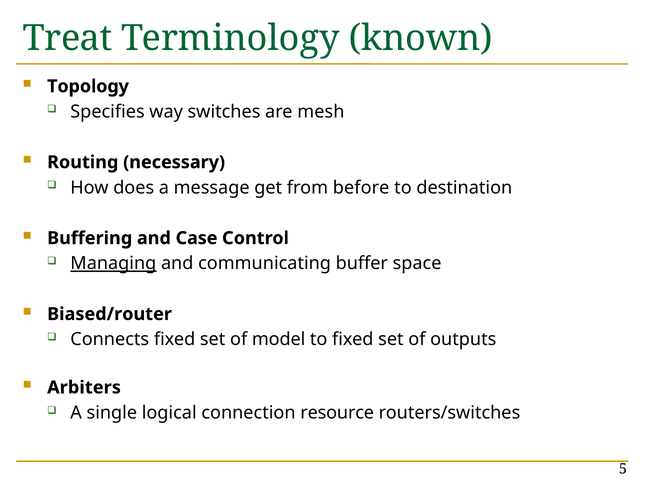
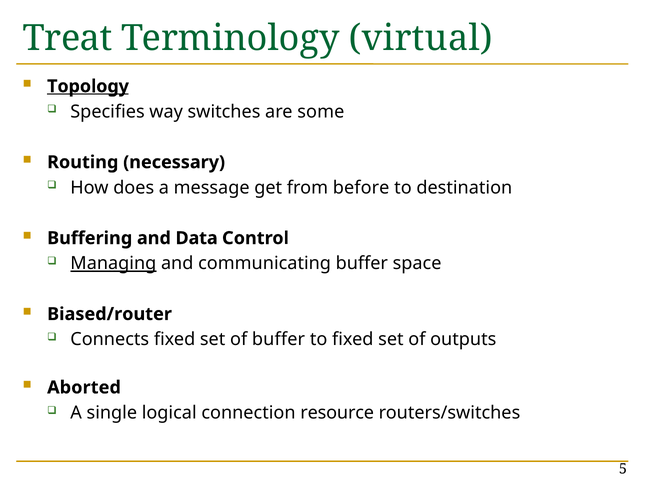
known: known -> virtual (421, 38)
Topology underline: none -> present (88, 86)
mesh: mesh -> some (321, 111)
Case: Case -> Data (197, 238)
of model: model -> buffer (279, 339)
Arbiters: Arbiters -> Aborted (84, 387)
